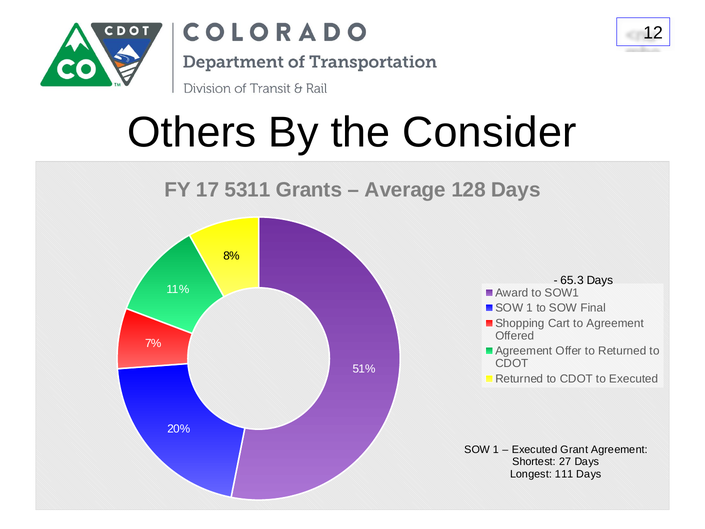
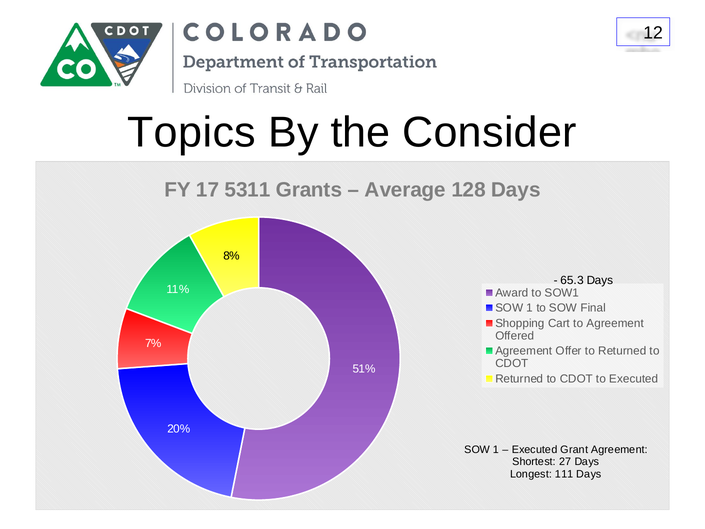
Others: Others -> Topics (192, 132)
